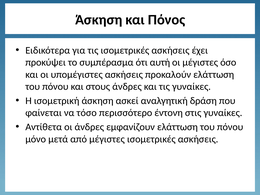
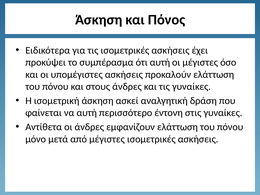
να τόσο: τόσο -> αυτή (87, 113)
